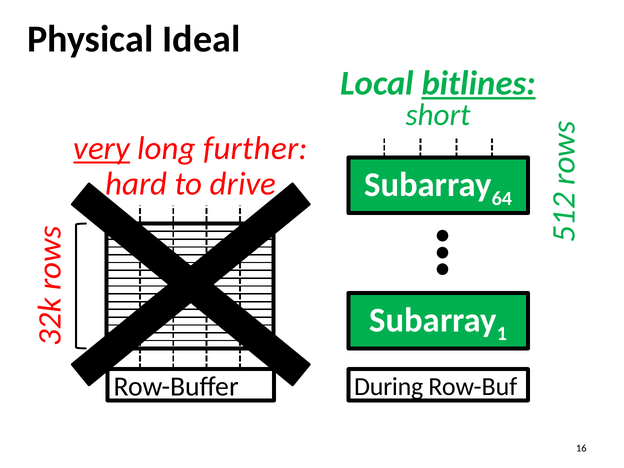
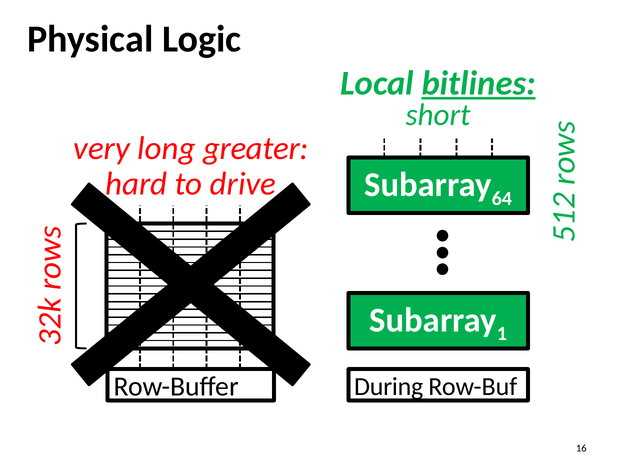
Ideal: Ideal -> Logic (202, 39)
very underline: present -> none (102, 148)
further: further -> greater (256, 148)
